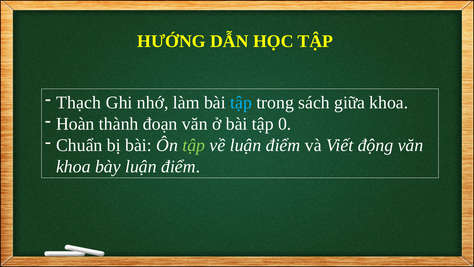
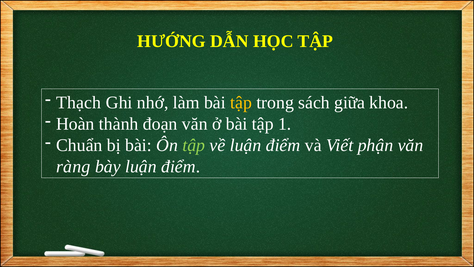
tập colour: light blue -> yellow (241, 103)
0: 0 -> 1 (285, 124)
động: động -> phận (375, 145)
khoa: khoa -> ràng (73, 167)
